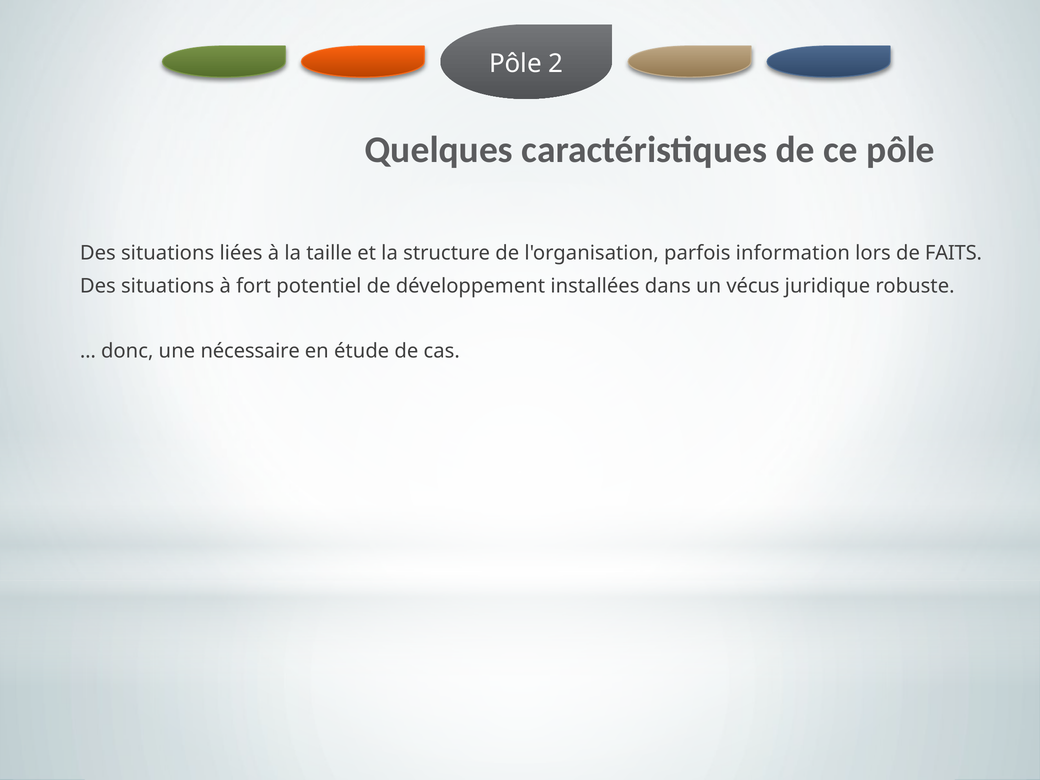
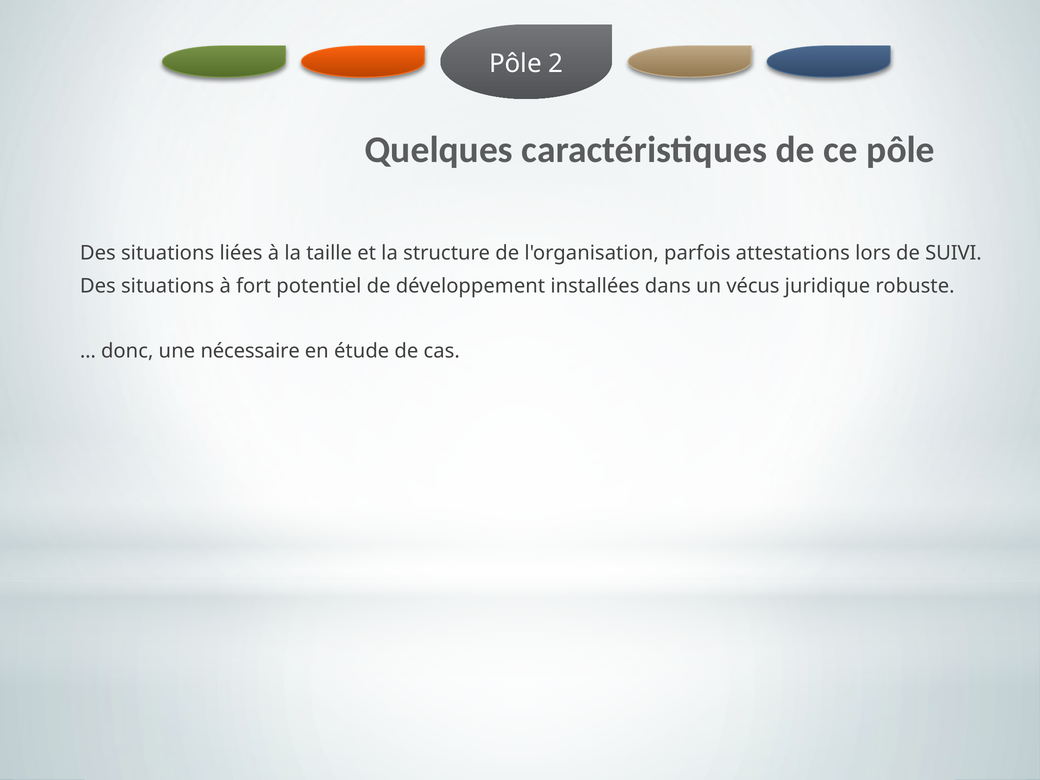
information: information -> attestations (793, 253)
FAITS: FAITS -> SUIVI (953, 253)
